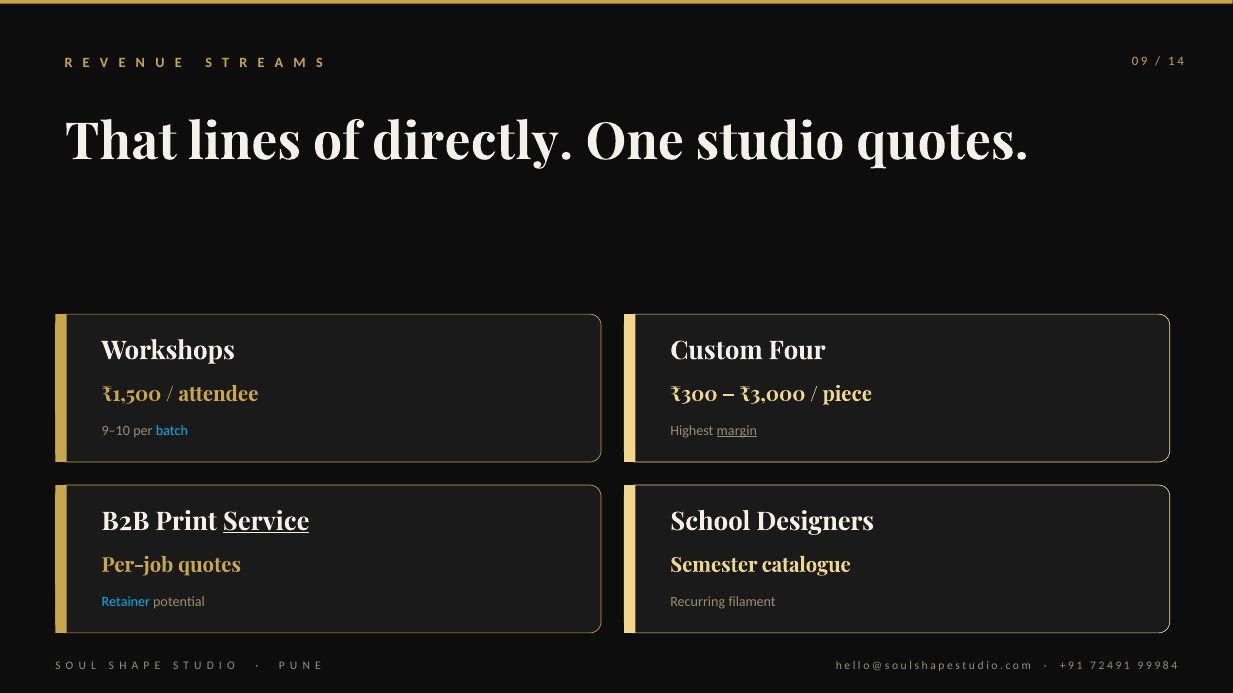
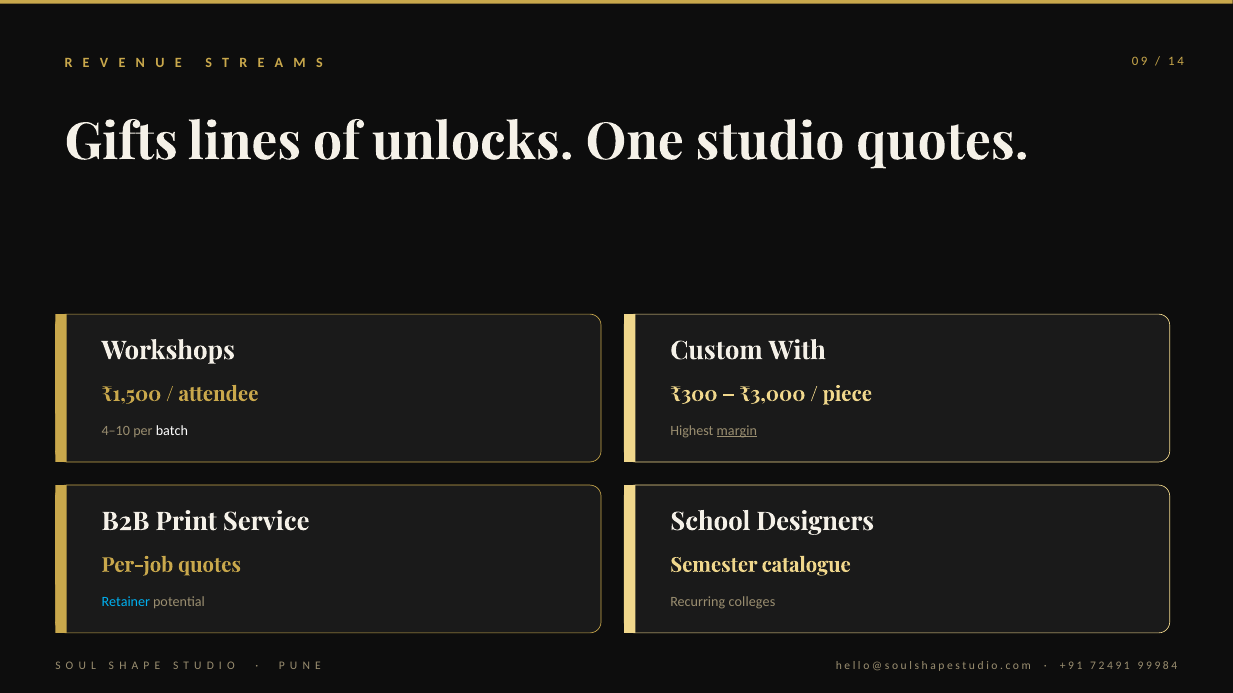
That: That -> Gifts (121, 142)
directly: directly -> unlocks (473, 142)
Four: Four -> With (797, 351)
9–10: 9–10 -> 4–10 (116, 431)
batch colour: light blue -> white (172, 431)
Service underline: present -> none (266, 522)
filament: filament -> colleges (752, 602)
